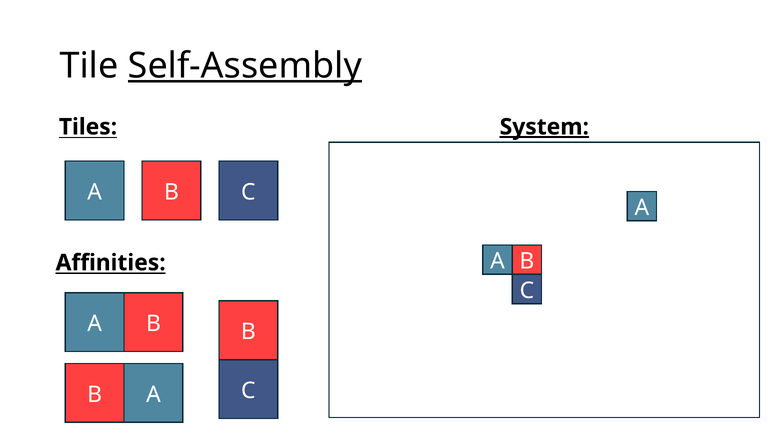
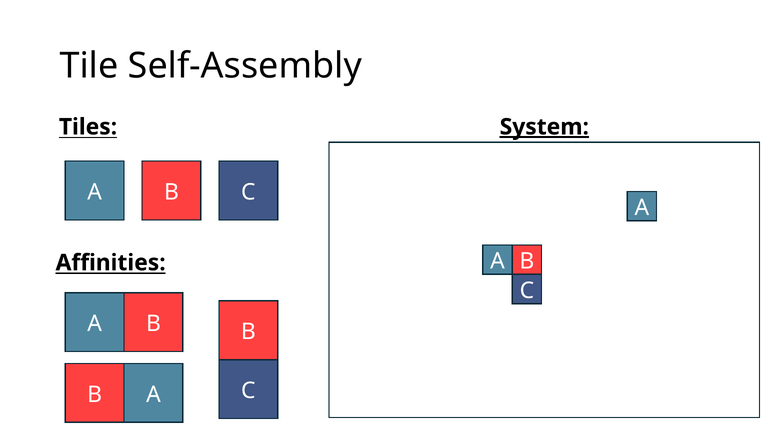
Self-Assembly underline: present -> none (245, 66)
